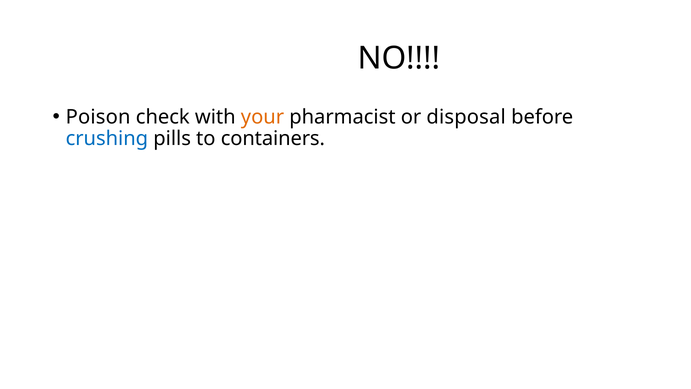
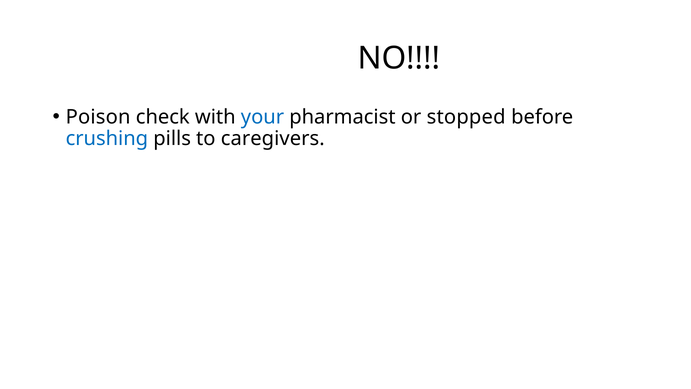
your colour: orange -> blue (262, 117)
disposal: disposal -> stopped (466, 117)
containers: containers -> caregivers (273, 139)
